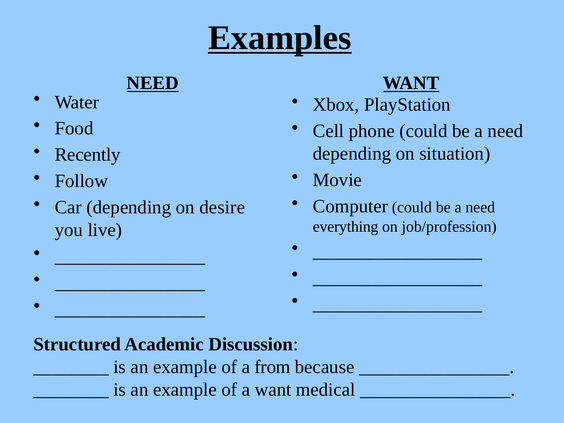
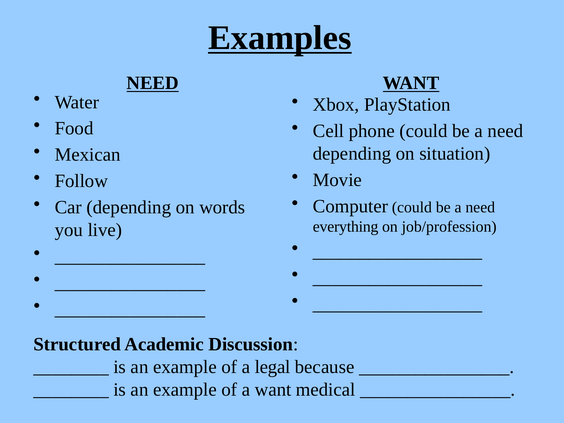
Recently: Recently -> Mexican (88, 155)
desire: desire -> words (222, 207)
from: from -> legal (273, 367)
